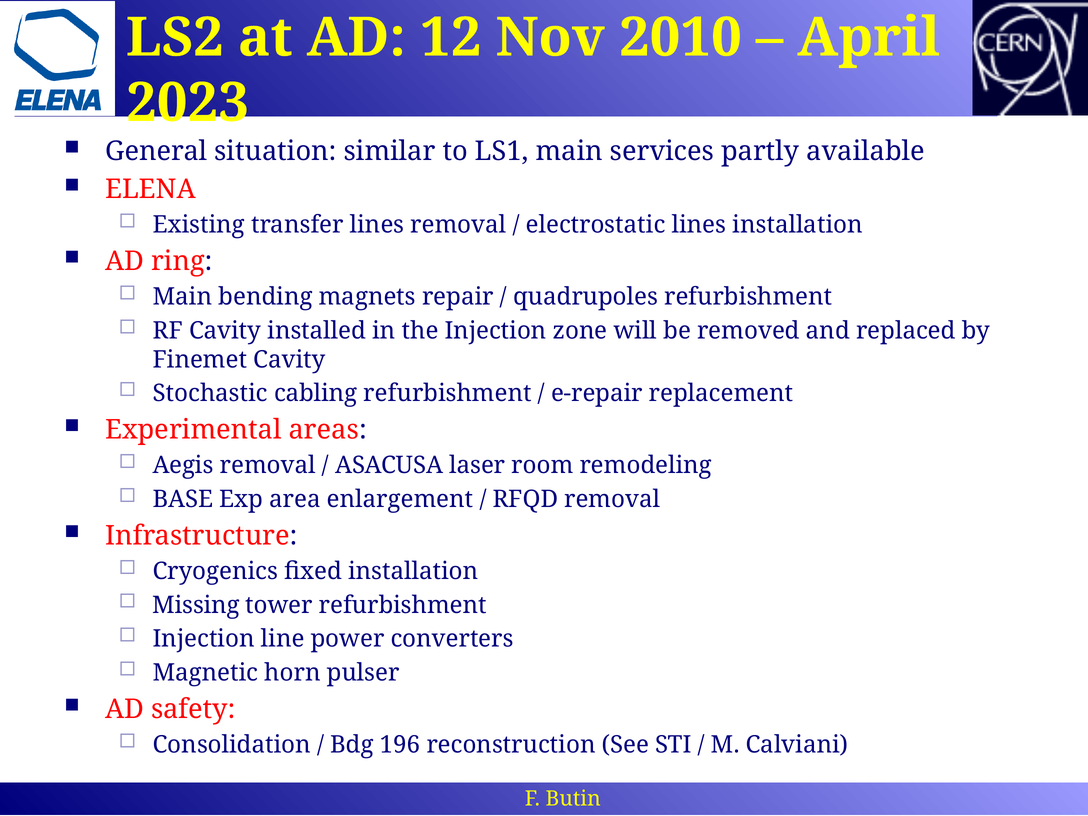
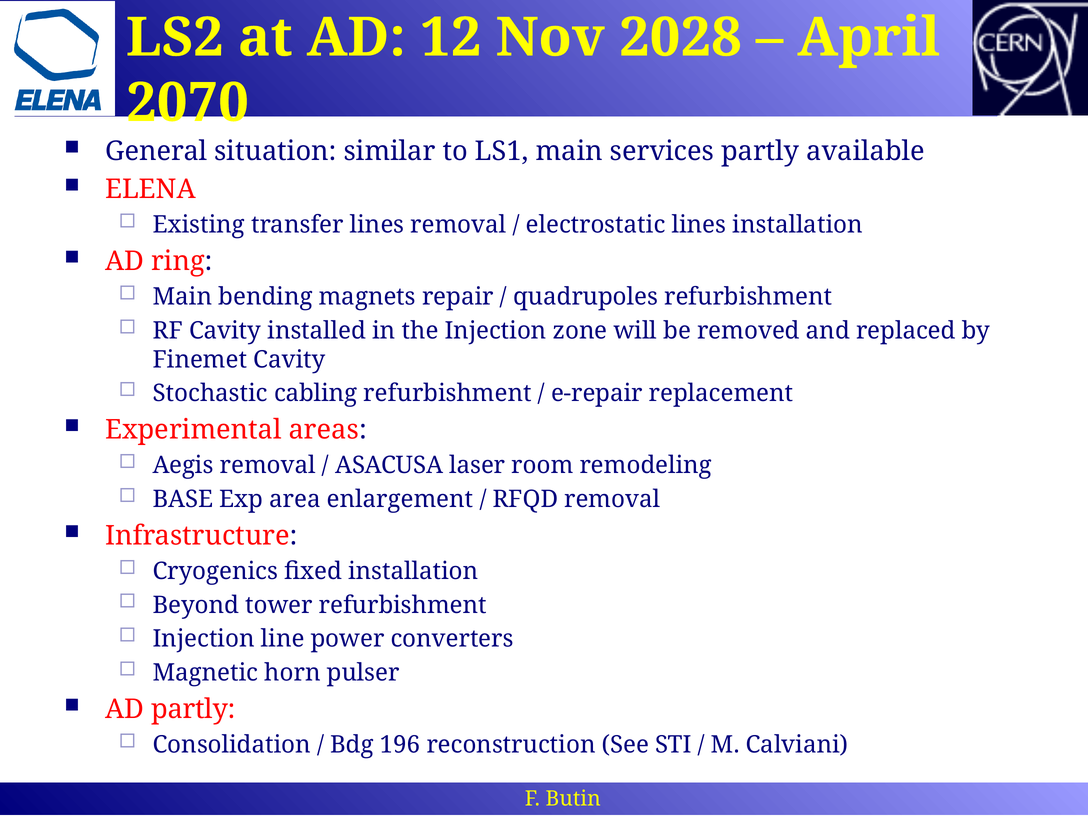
2010: 2010 -> 2028 (680, 38)
2023: 2023 -> 2070 (187, 103)
Missing: Missing -> Beyond (196, 605)
AD safety: safety -> partly (193, 709)
